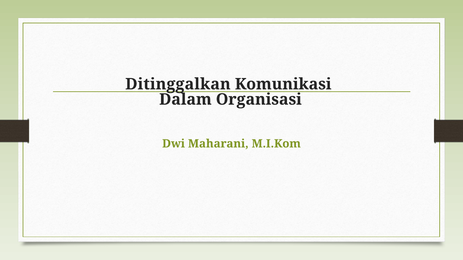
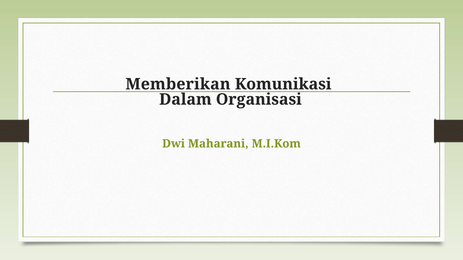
Ditinggalkan: Ditinggalkan -> Memberikan (178, 84)
